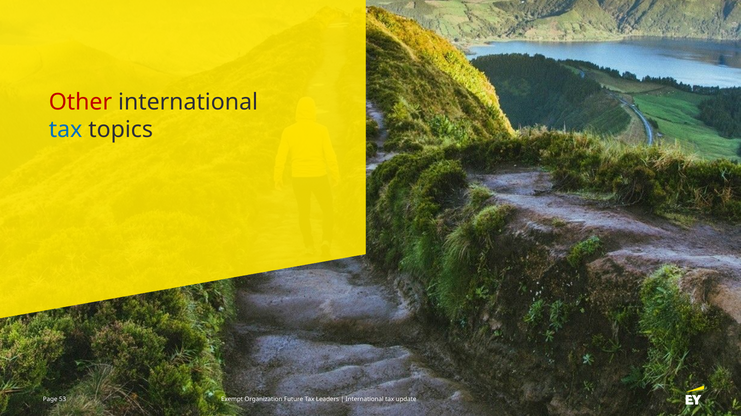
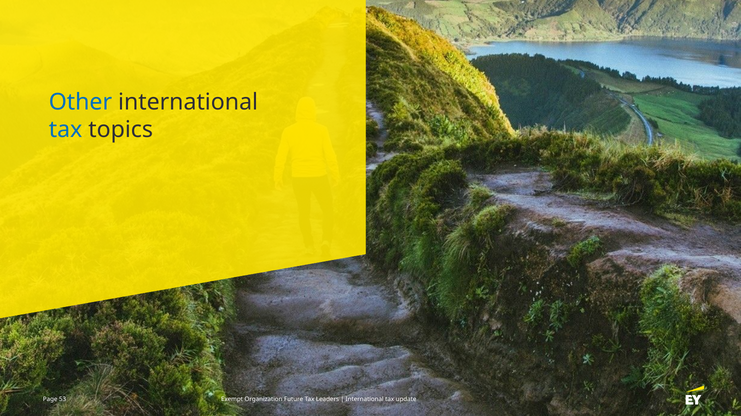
Other colour: red -> blue (80, 102)
